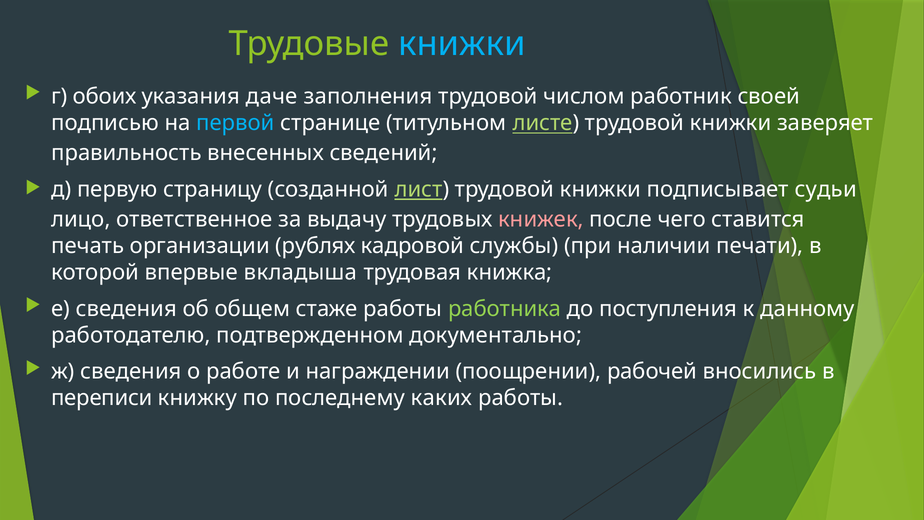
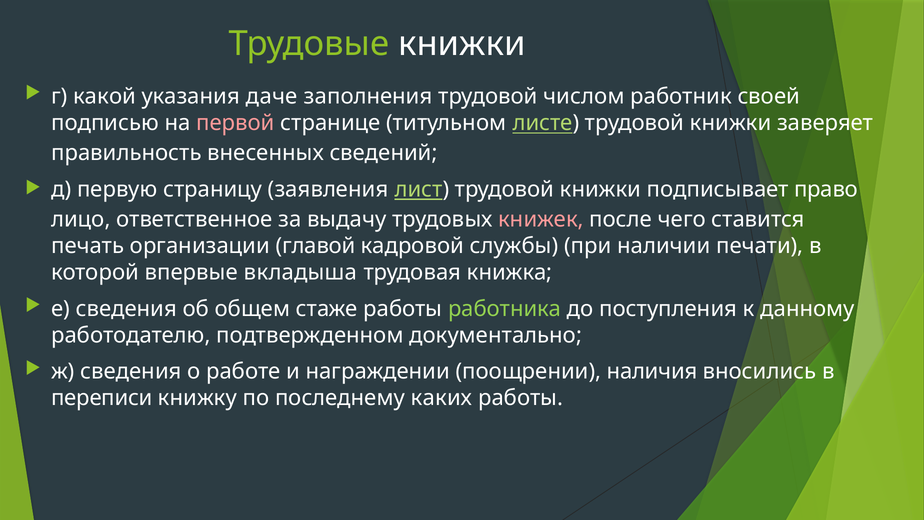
книжки colour: light blue -> white (462, 44)
обоих: обоих -> какой (105, 96)
первой colour: light blue -> pink (235, 123)
созданной: созданной -> заявления (328, 189)
судьи: судьи -> право (826, 189)
рублях: рублях -> главой (316, 246)
рабочей: рабочей -> наличия (652, 371)
